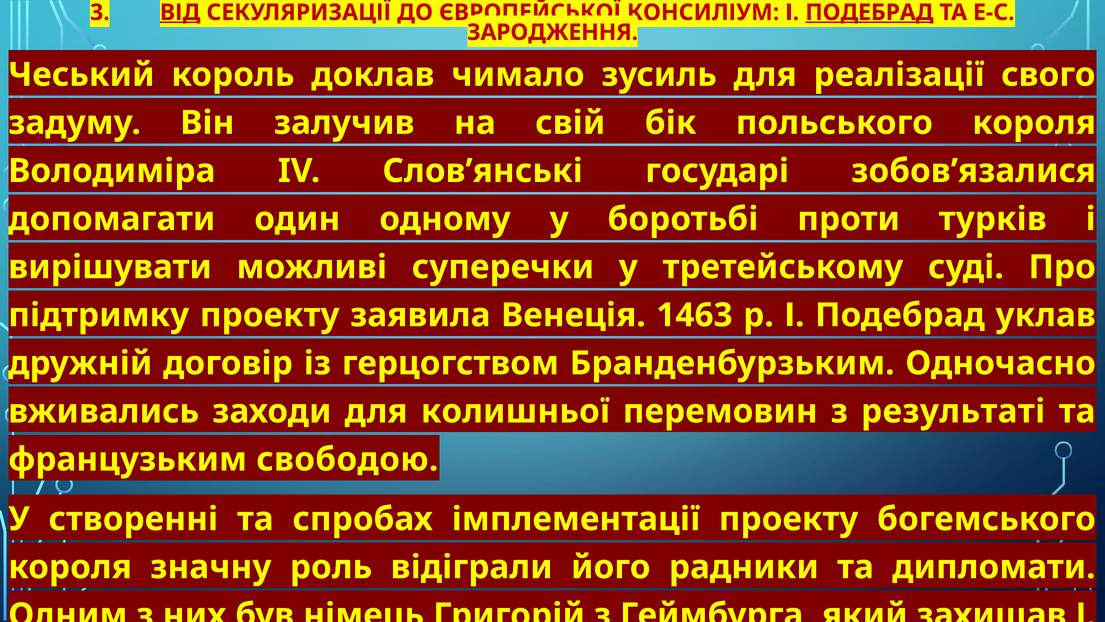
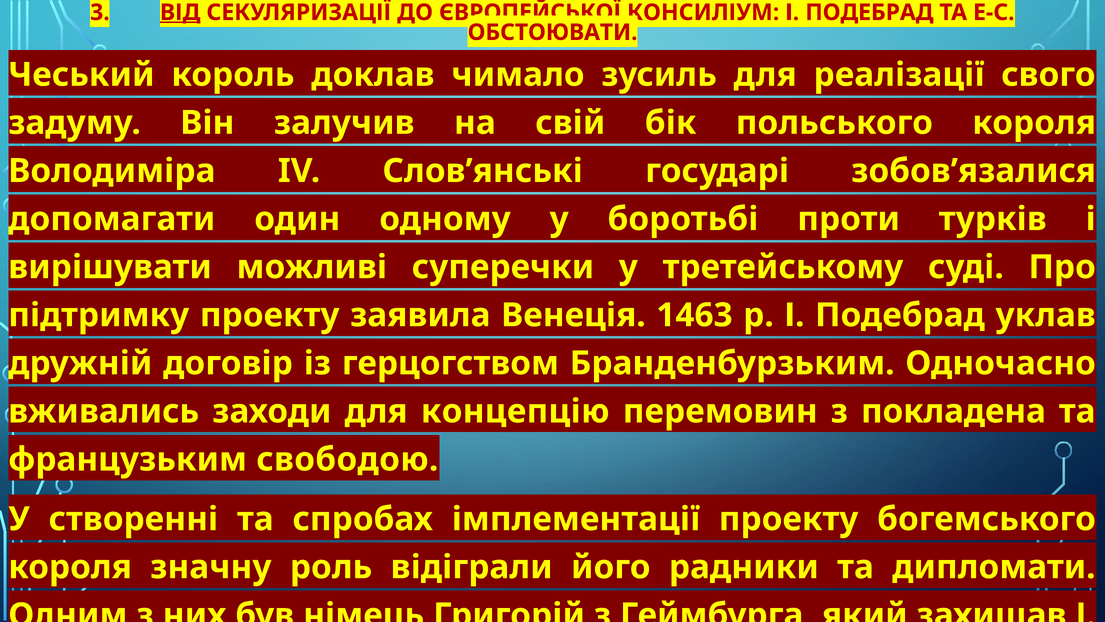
ПОДЕБРАД underline: present -> none (869, 12)
ЗАРОДЖЕННЯ: ЗАРОДЖЕННЯ -> ОБСТОЮВАТИ (553, 32)
колишньої: колишньої -> концепцію (515, 411)
результаті: результаті -> покладена (953, 411)
